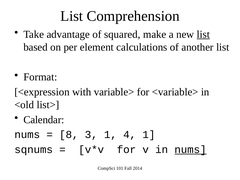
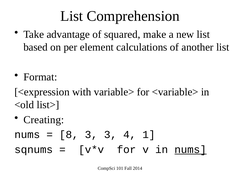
list underline: present -> none (203, 34)
Calendar: Calendar -> Creating (44, 120)
3 1: 1 -> 3 (110, 135)
